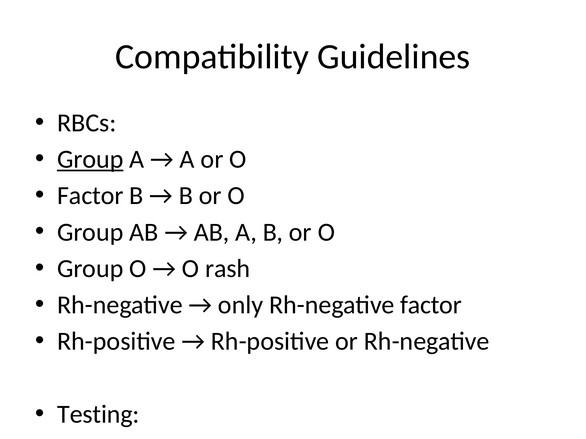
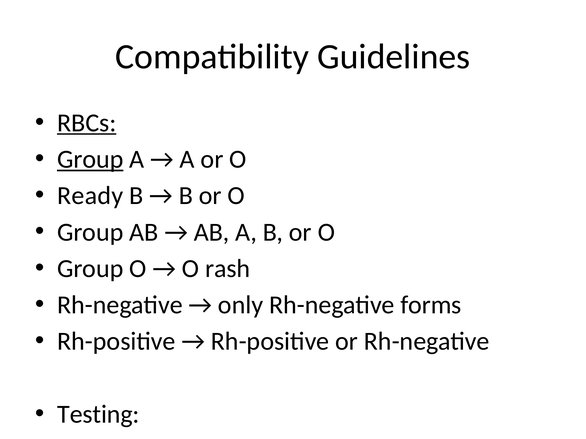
RBCs underline: none -> present (87, 123)
Factor: Factor -> Ready (90, 196)
Rh-negative factor: factor -> forms (431, 305)
